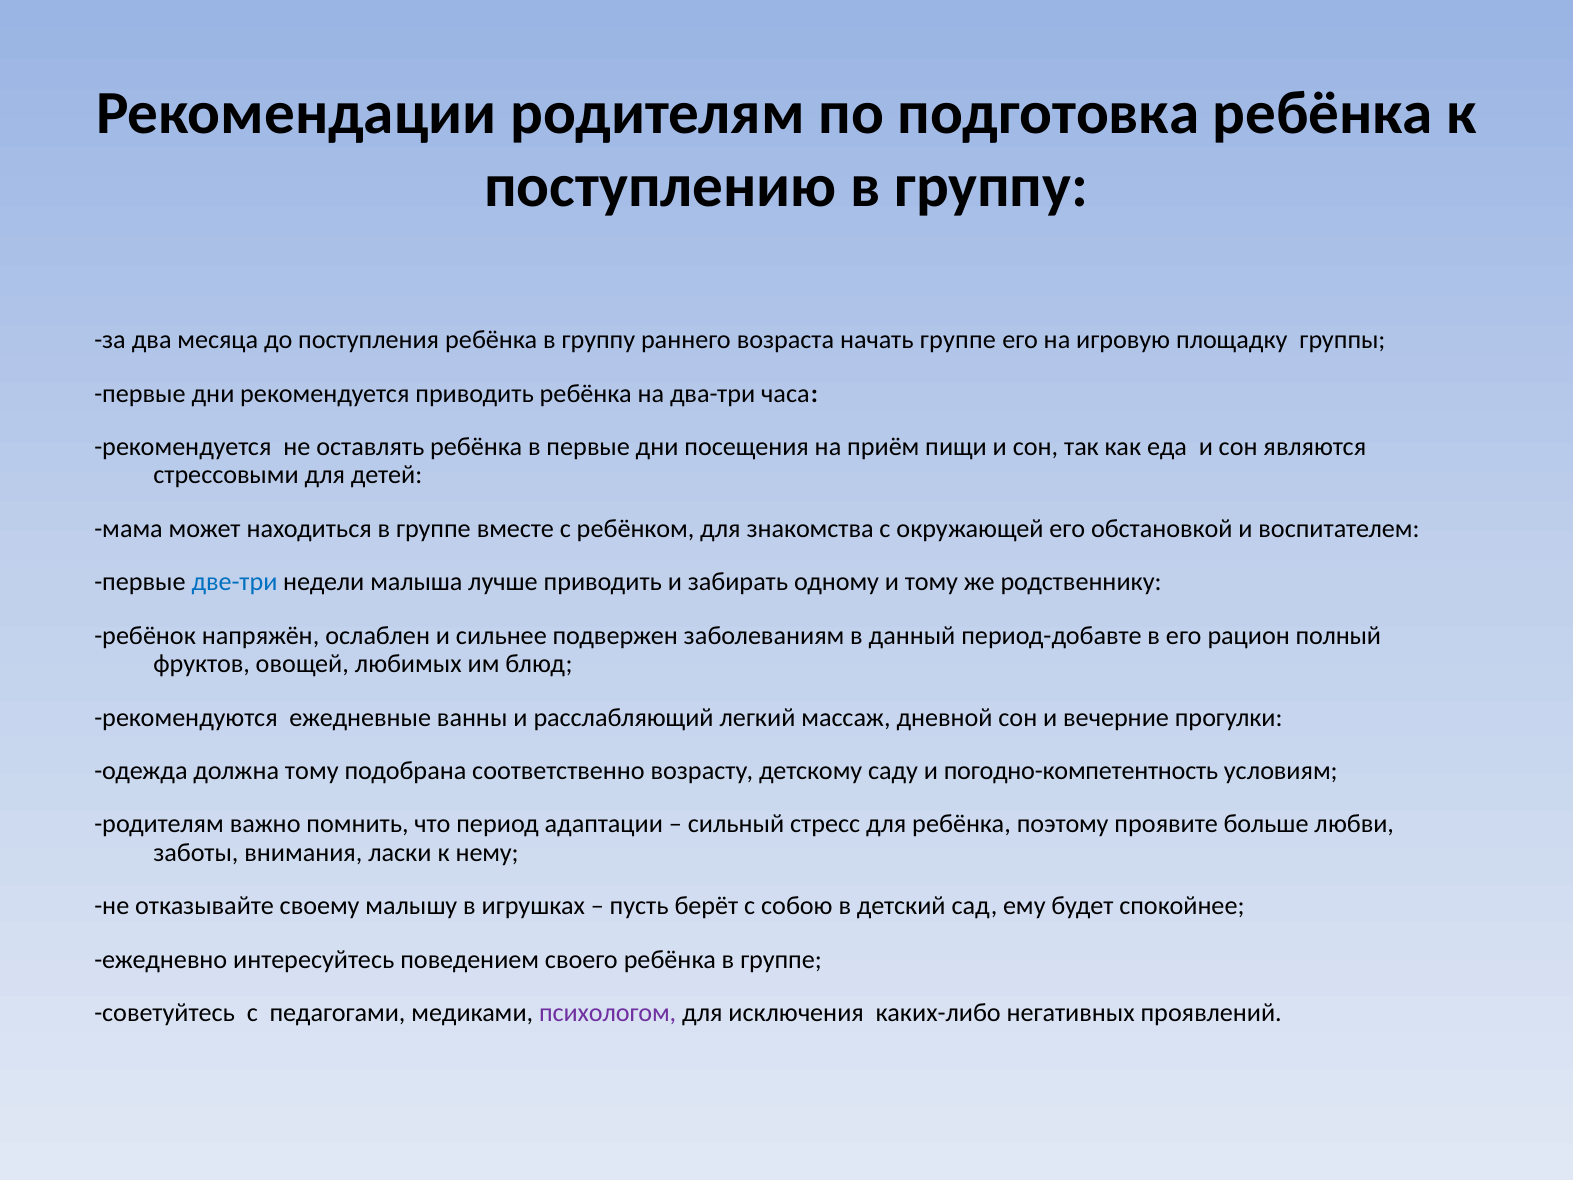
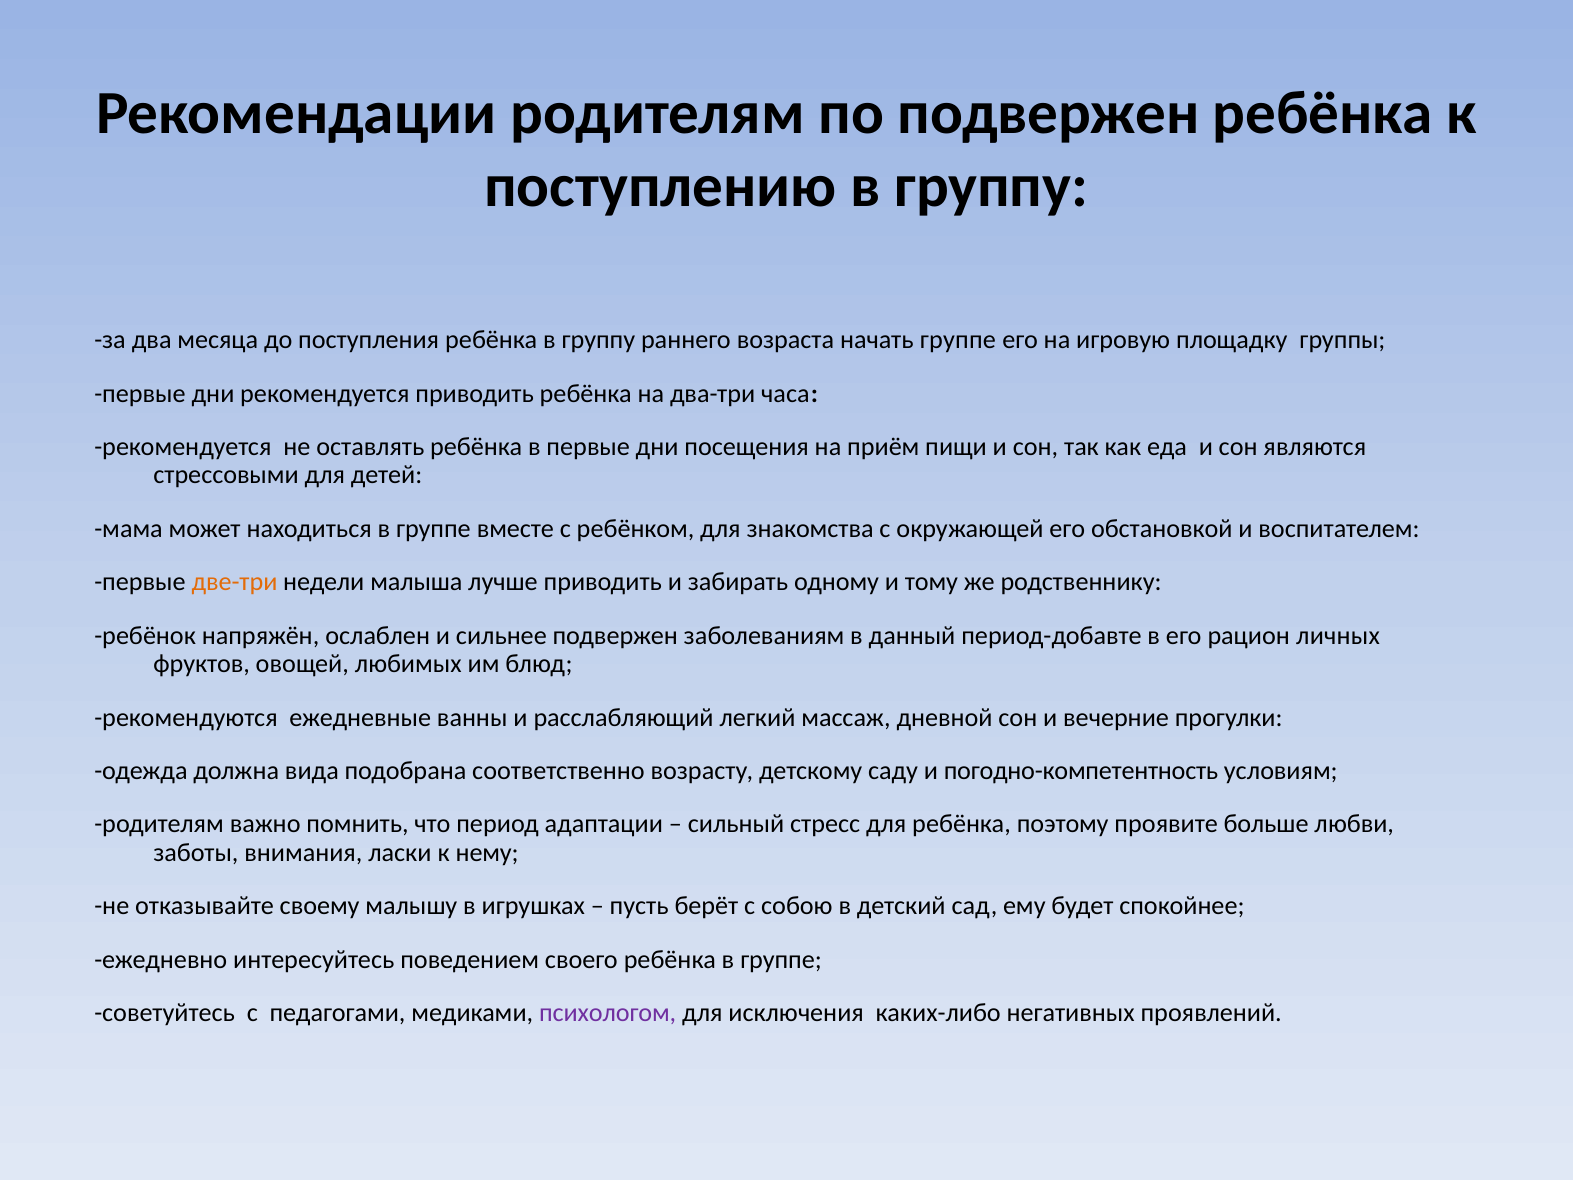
по подготовка: подготовка -> подвержен (1049, 113)
две-три colour: blue -> orange (234, 582)
полный: полный -> личных (1338, 636)
должна тому: тому -> вида (312, 771)
